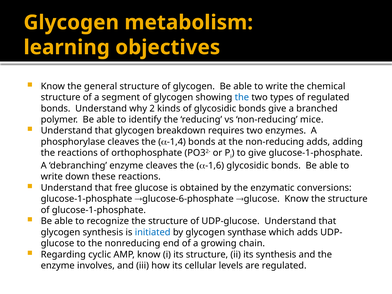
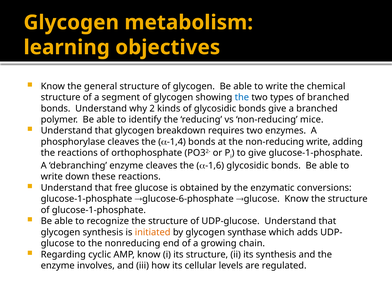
of regulated: regulated -> branched (328, 97)
non-reducing adds: adds -> write (318, 142)
initiated colour: blue -> orange (153, 232)
